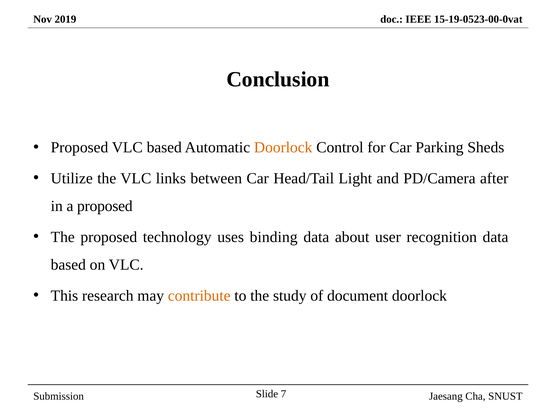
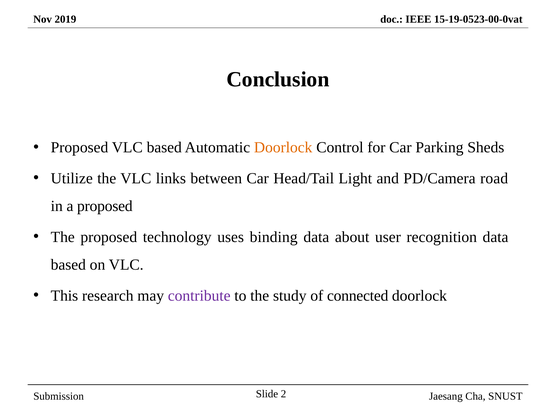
after: after -> road (494, 178)
contribute colour: orange -> purple (199, 296)
document: document -> connected (358, 296)
7: 7 -> 2 (283, 394)
